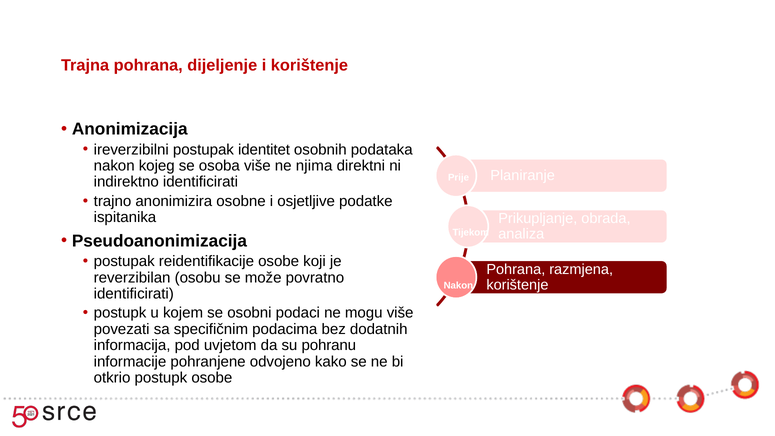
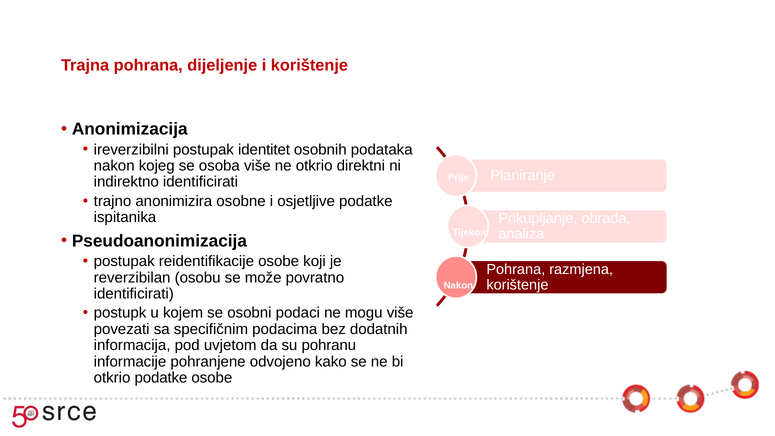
ne njima: njima -> otkrio (314, 166)
otkrio postupk: postupk -> podatke (161, 378)
